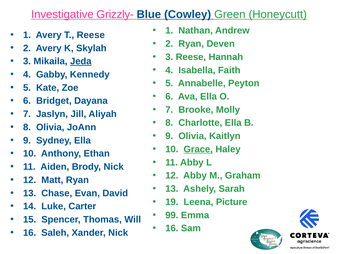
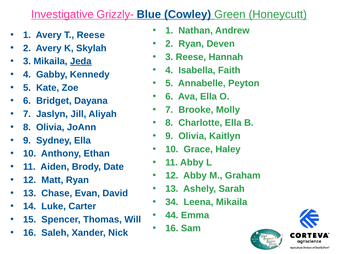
Grace underline: present -> none (198, 149)
Brody Nick: Nick -> Date (114, 166)
19: 19 -> 34 (172, 202)
Leena Picture: Picture -> Mikaila (232, 202)
99: 99 -> 44 (172, 215)
